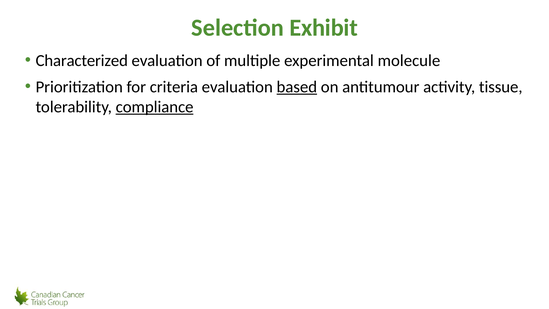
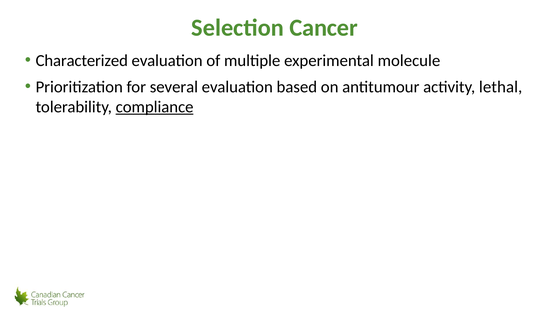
Exhibit: Exhibit -> Cancer (324, 28)
criteria: criteria -> several (174, 87)
based underline: present -> none (297, 87)
tissue: tissue -> lethal (501, 87)
